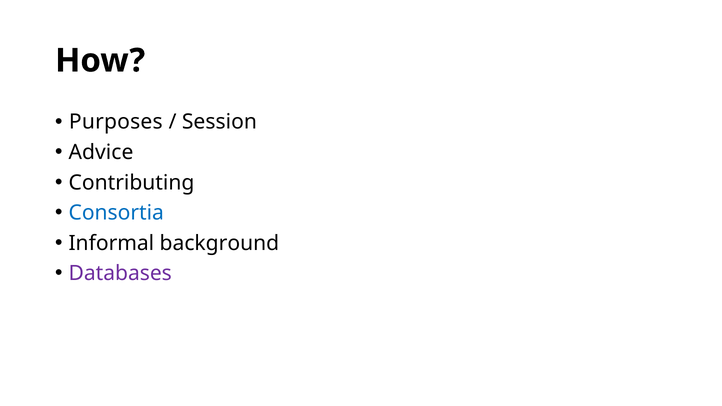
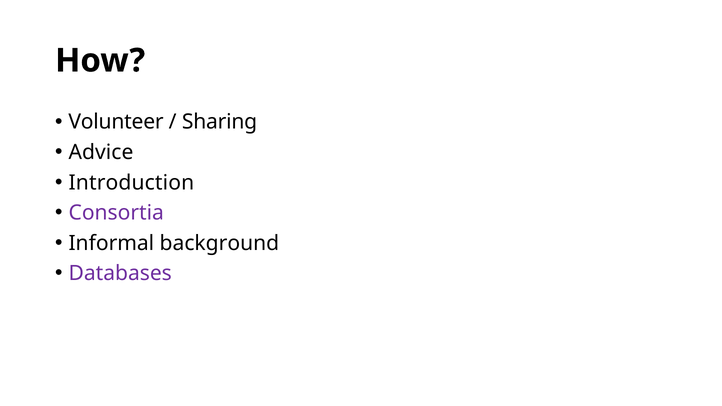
Purposes: Purposes -> Volunteer (116, 122)
Session: Session -> Sharing (220, 122)
Contributing: Contributing -> Introduction (131, 183)
Consortia colour: blue -> purple (116, 213)
